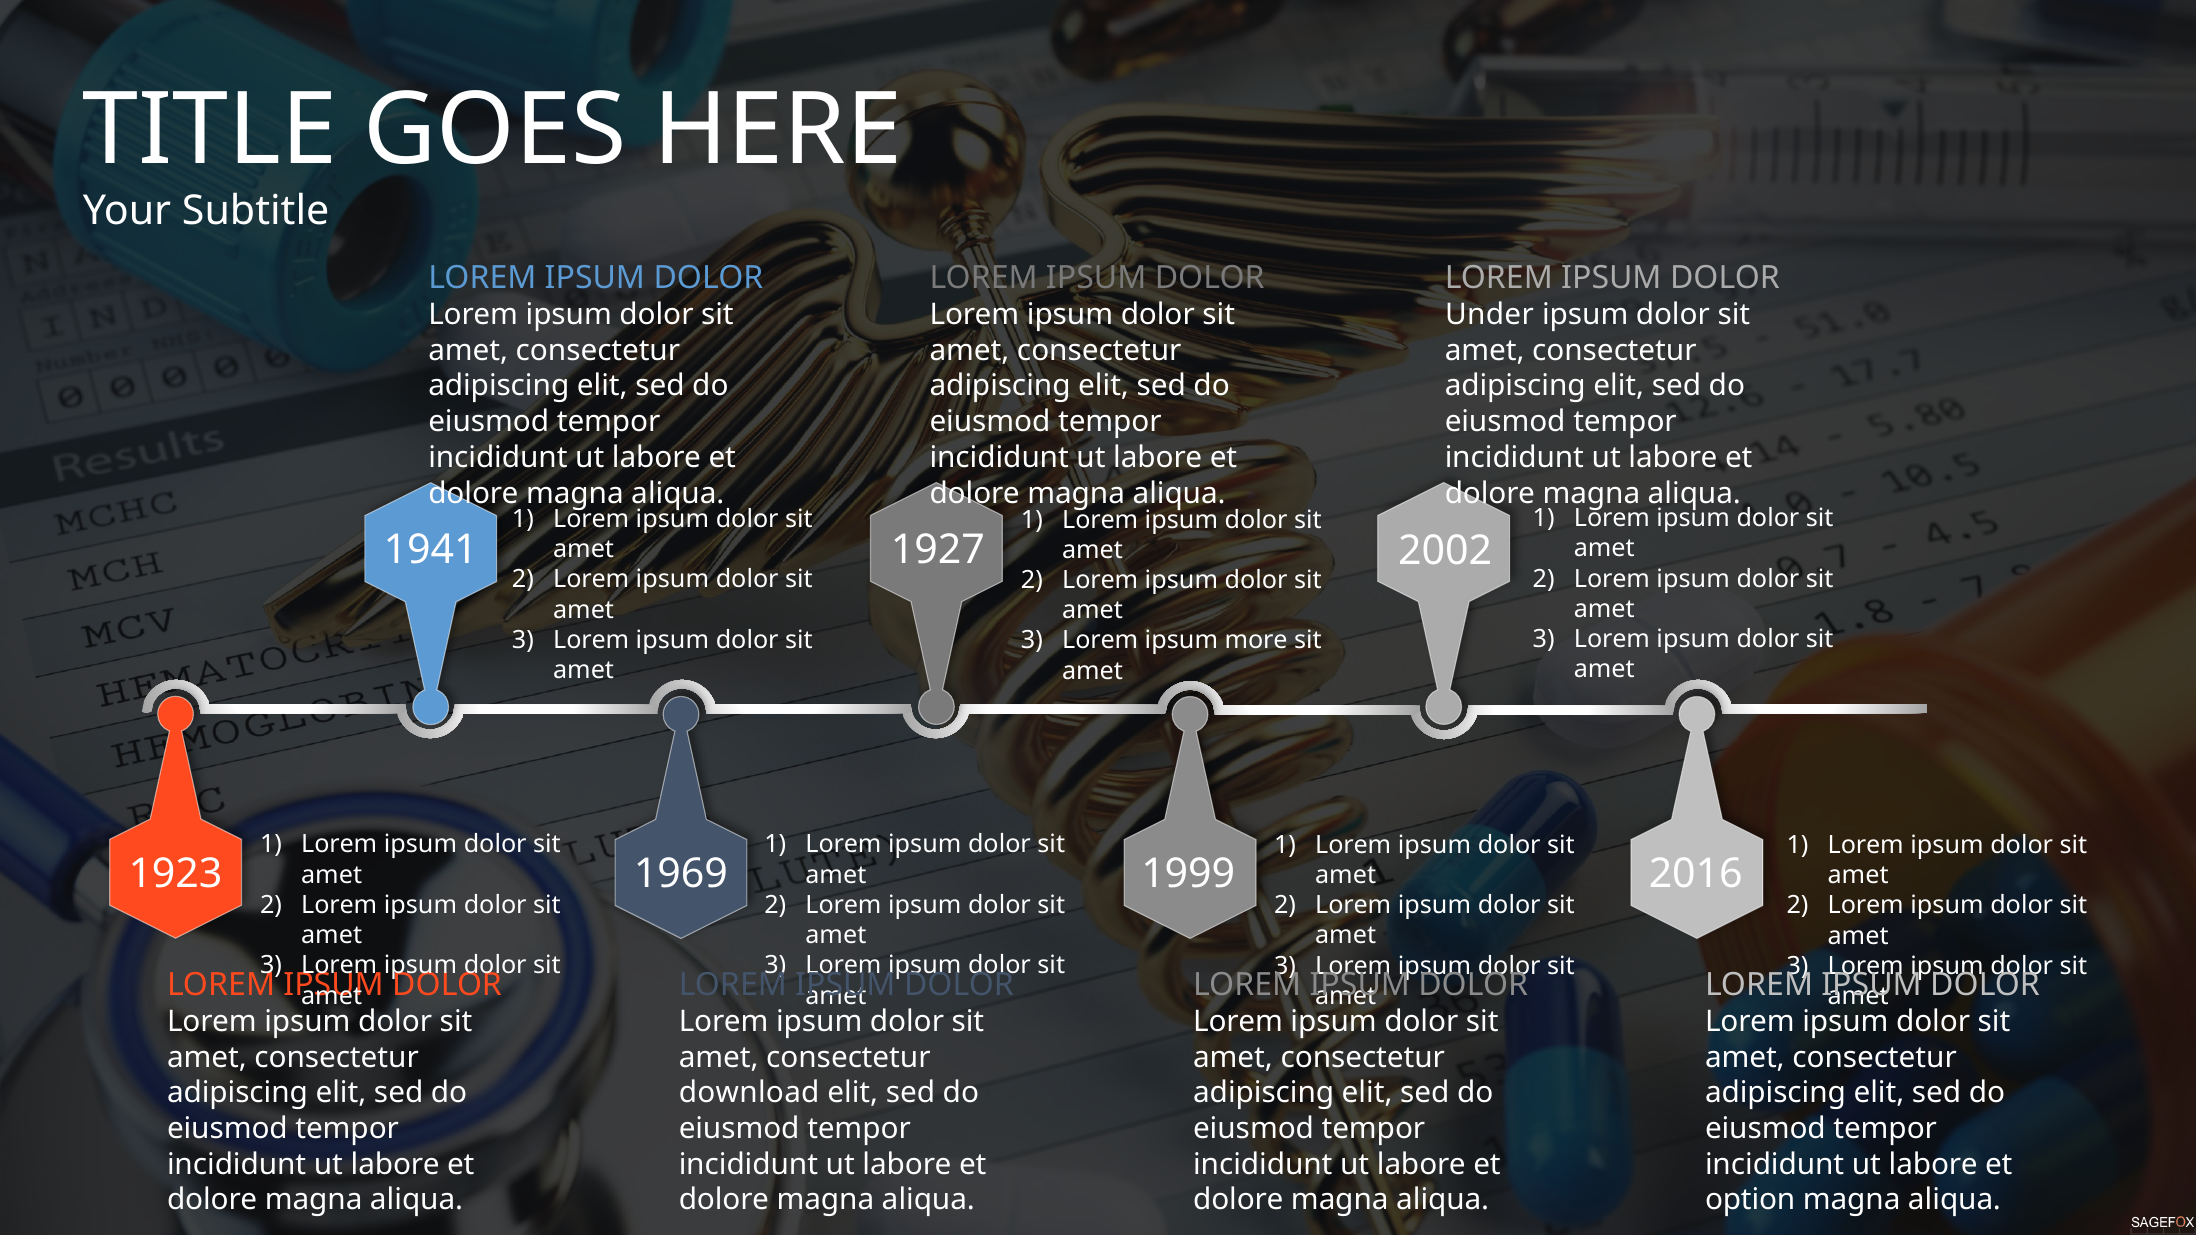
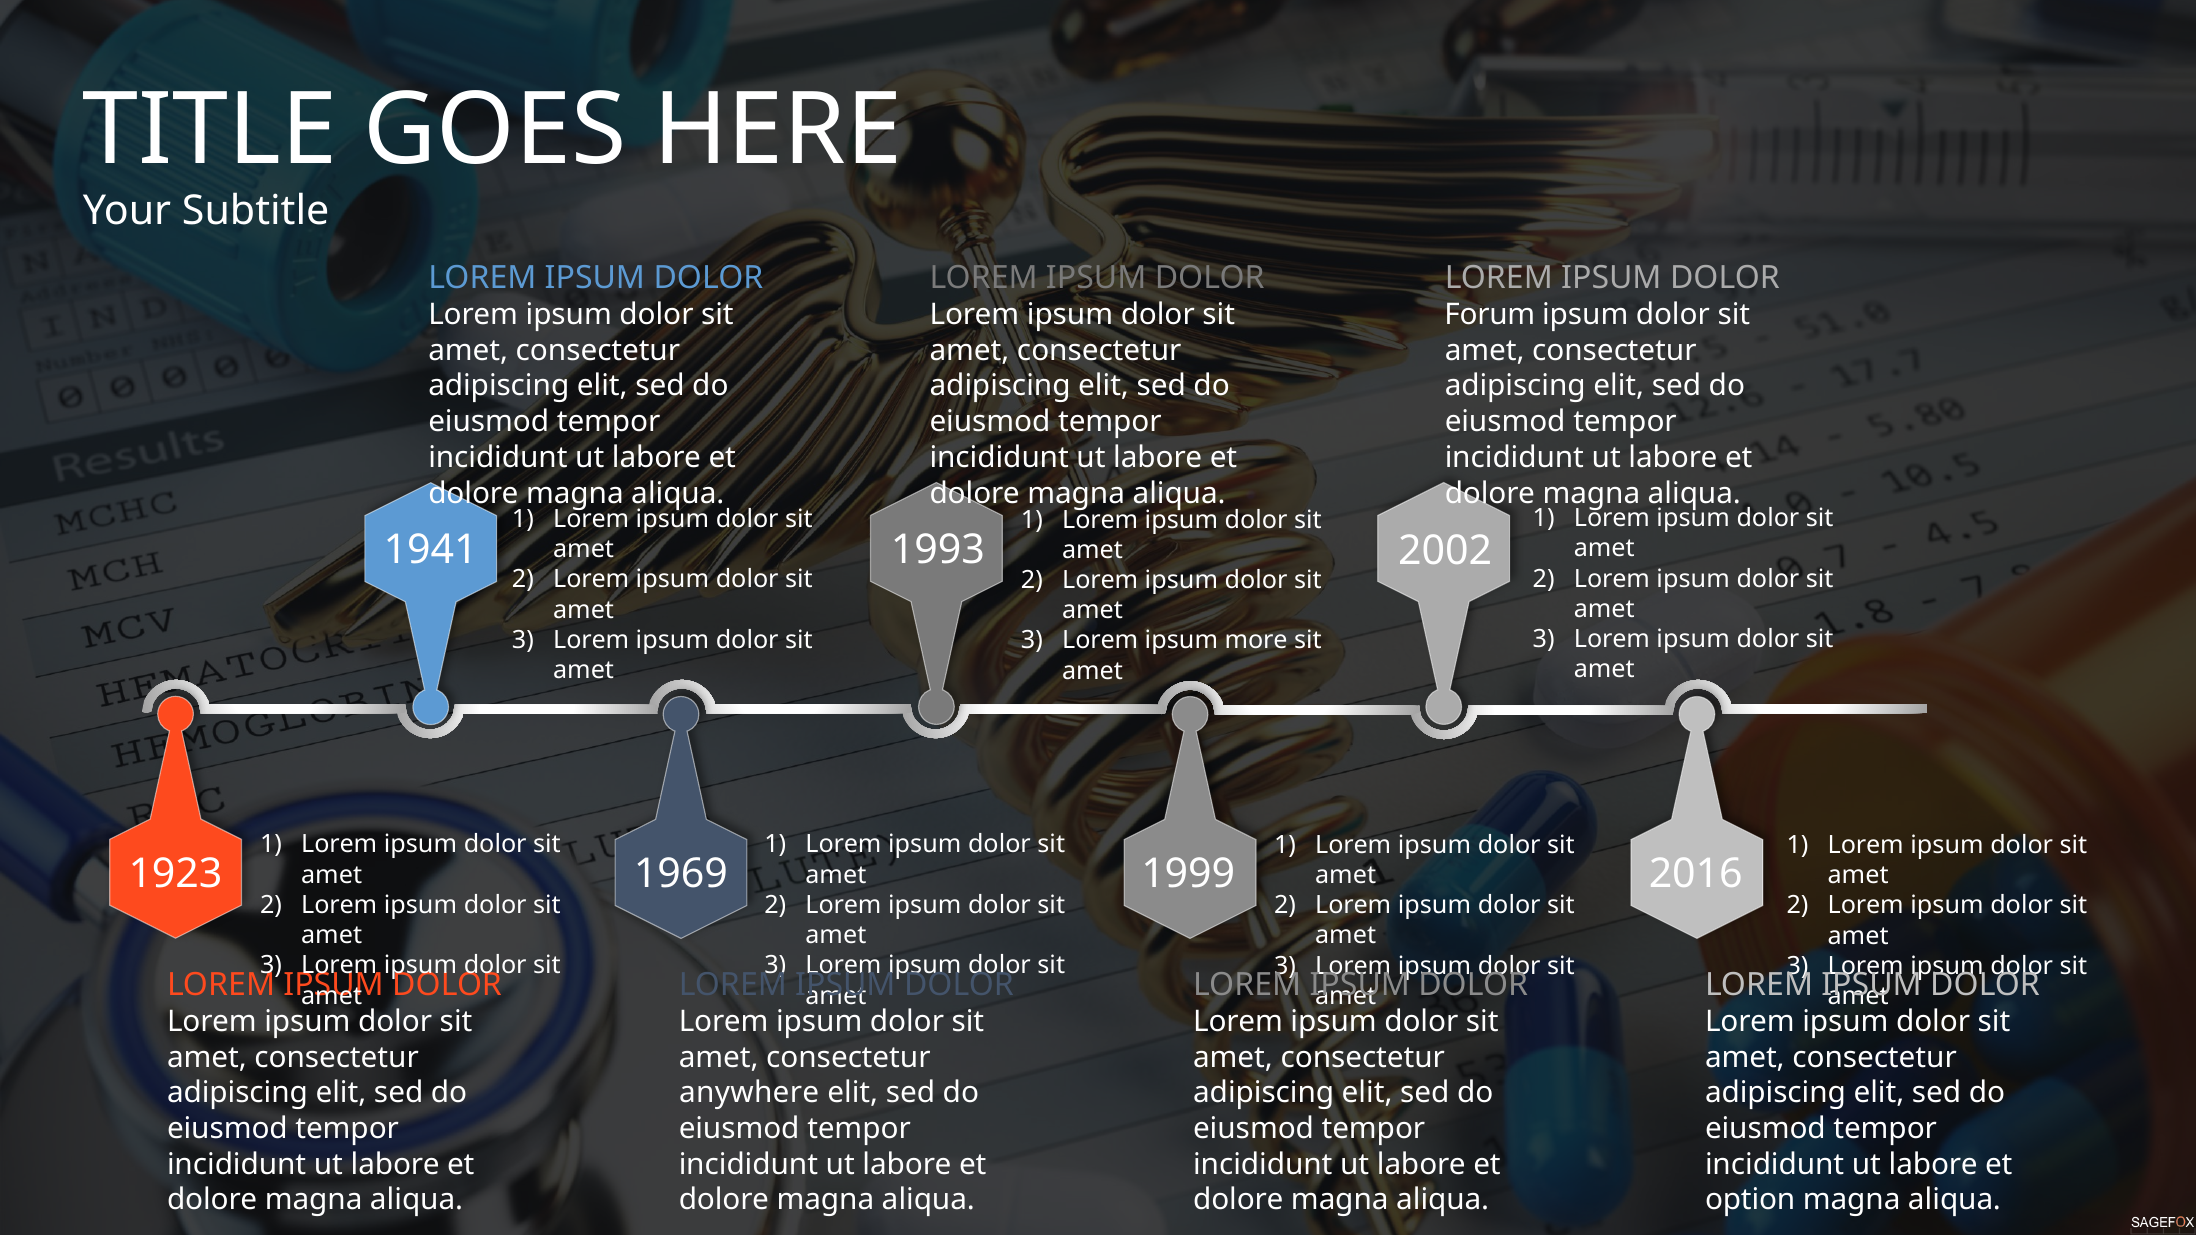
Under: Under -> Forum (1490, 315)
1927: 1927 -> 1993 (938, 550)
download: download -> anywhere (749, 1093)
